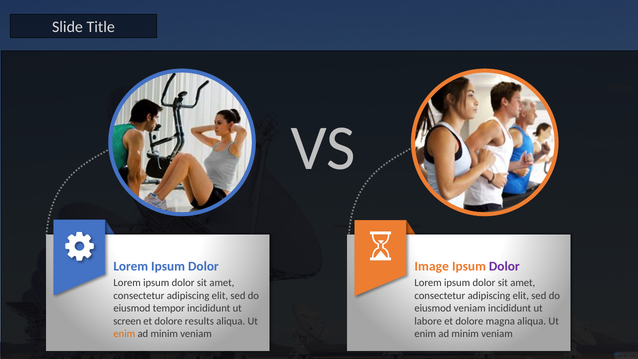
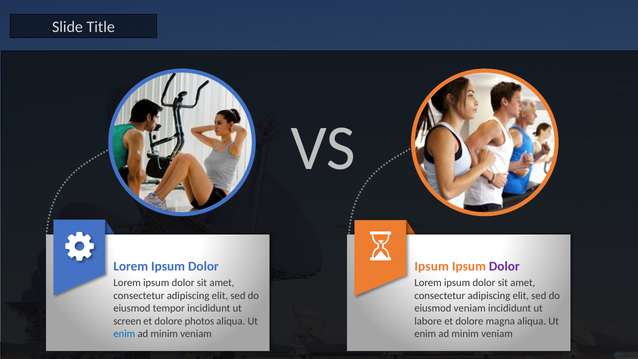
Image: Image -> Ipsum (432, 266)
results: results -> photos (199, 321)
enim colour: orange -> blue (124, 334)
